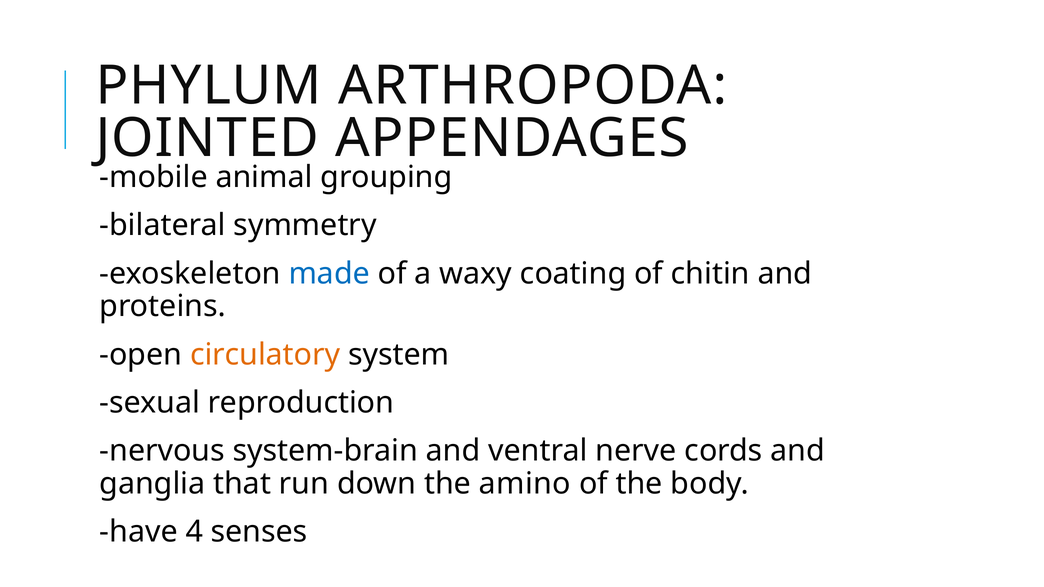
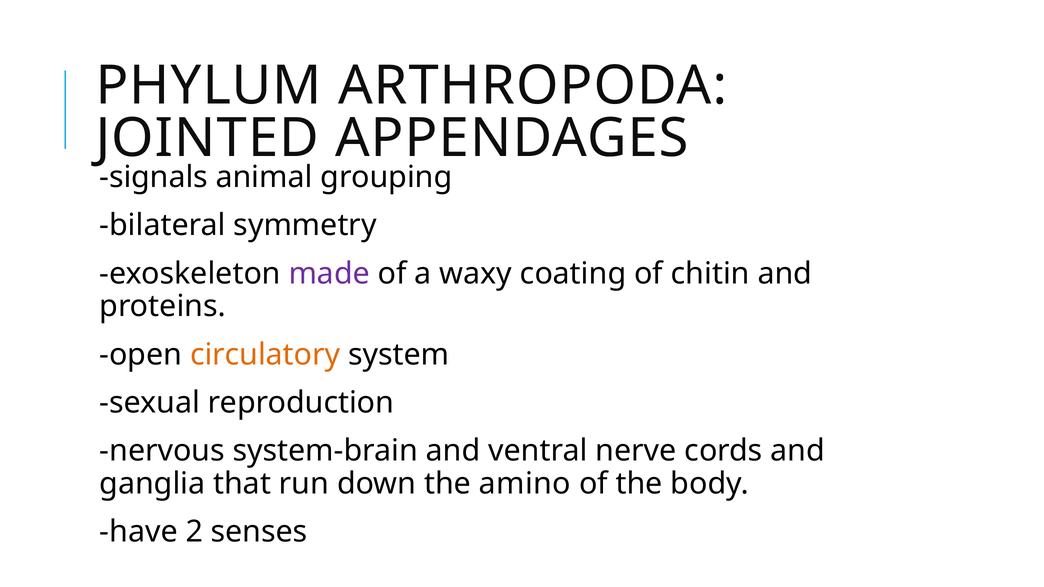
mobile: mobile -> signals (154, 177)
made colour: blue -> purple (329, 274)
4: 4 -> 2 (194, 532)
